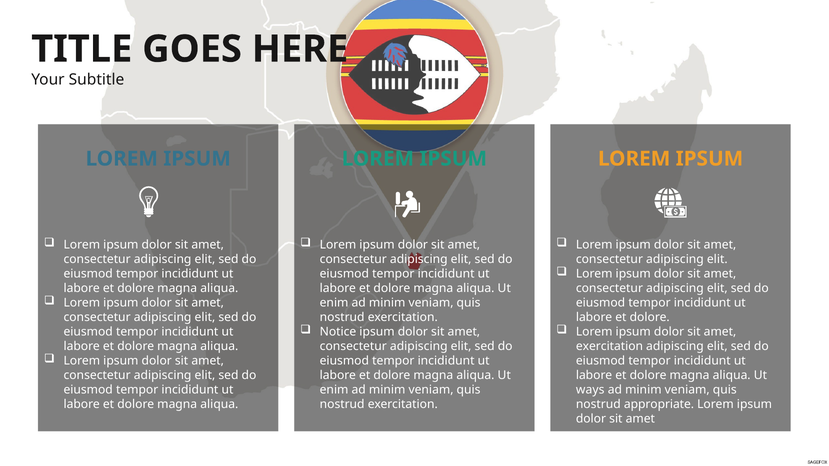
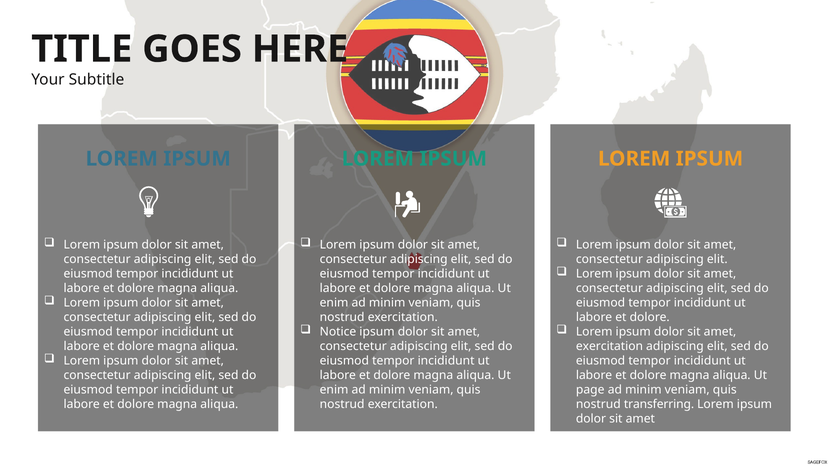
ways: ways -> page (590, 390)
appropriate: appropriate -> transferring (659, 405)
